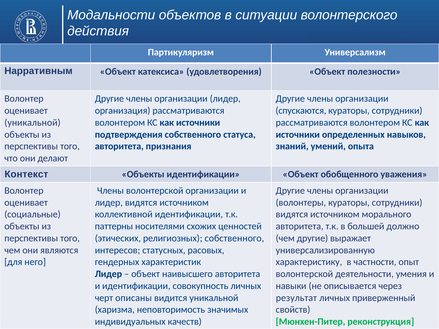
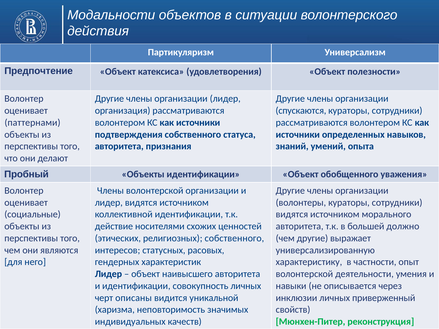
Нарративным: Нарративным -> Предпочтение (39, 71)
уникальной: уникальной -> паттернами (32, 123)
Контекст: Контекст -> Пробный (26, 174)
паттерны: паттерны -> действие (114, 226)
результат: результат -> инклюзии (296, 298)
